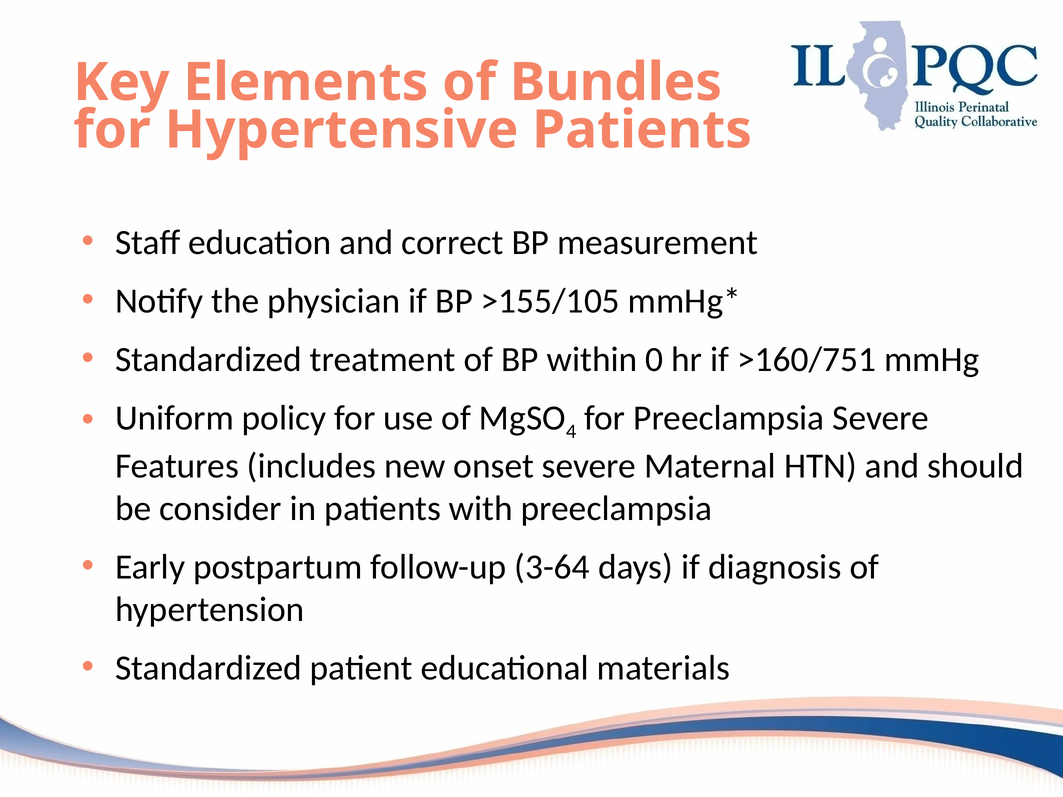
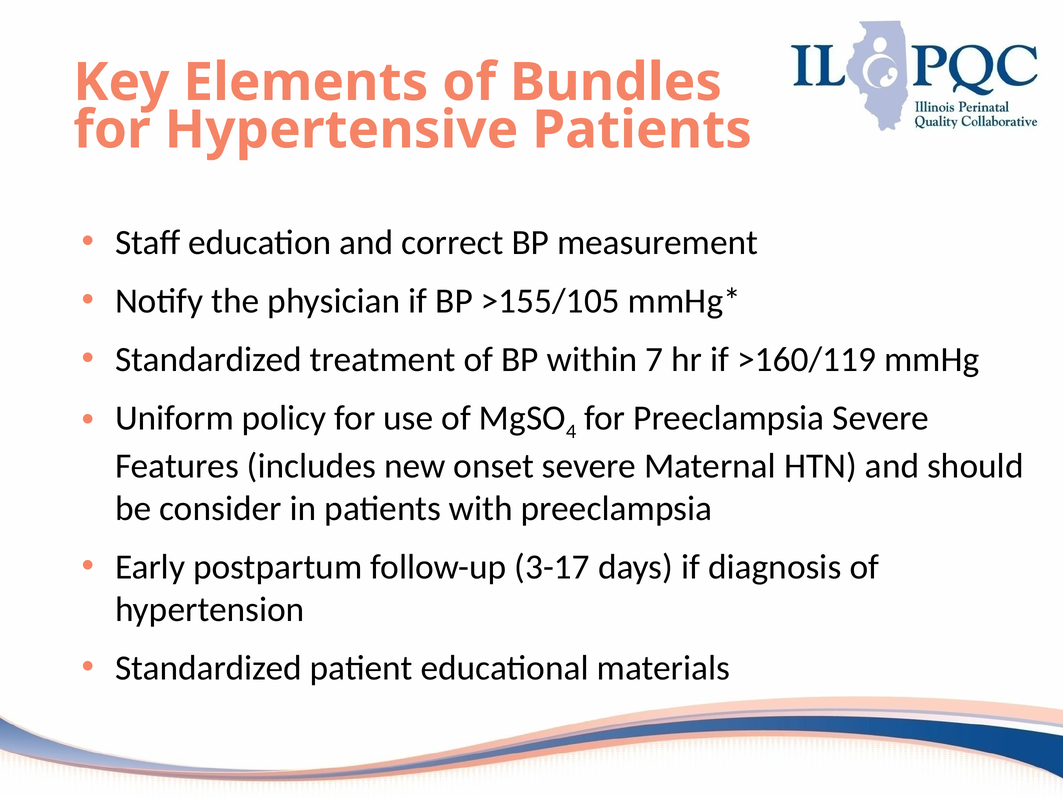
0: 0 -> 7 (654, 360)
>160/751: >160/751 -> >160/119 (807, 360)
3-64: 3-64 -> 3-17 (552, 567)
